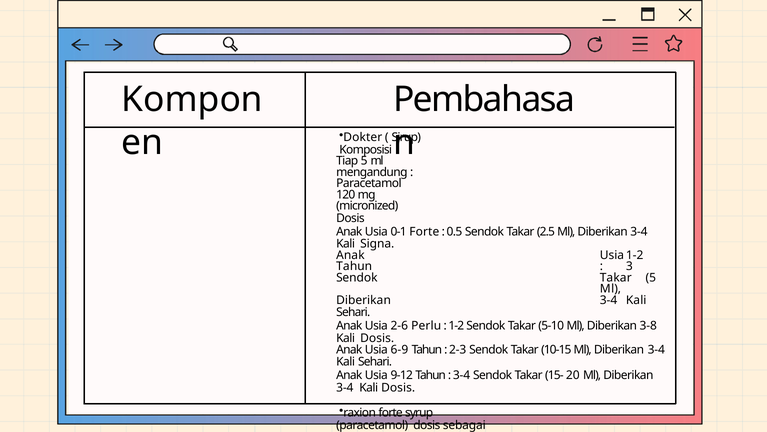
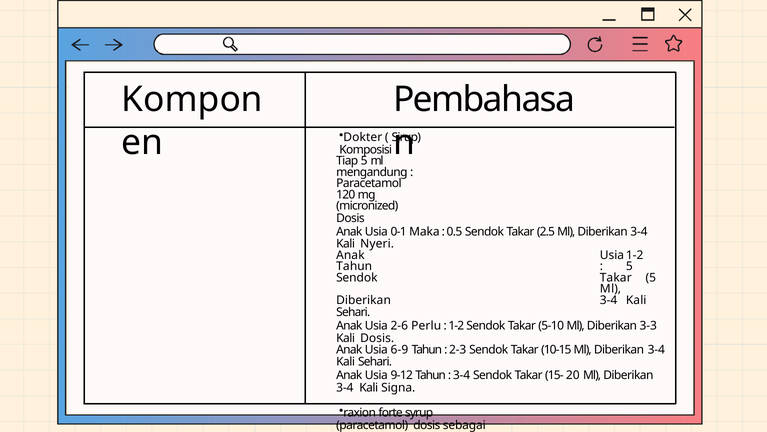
0-1 Forte: Forte -> Maka (424, 231)
Signa: Signa -> Nyeri (377, 244)
3: 3 -> 5 (629, 266)
3-8: 3-8 -> 3-3 (648, 326)
3-4 Kali Dosis: Dosis -> Signa (398, 387)
